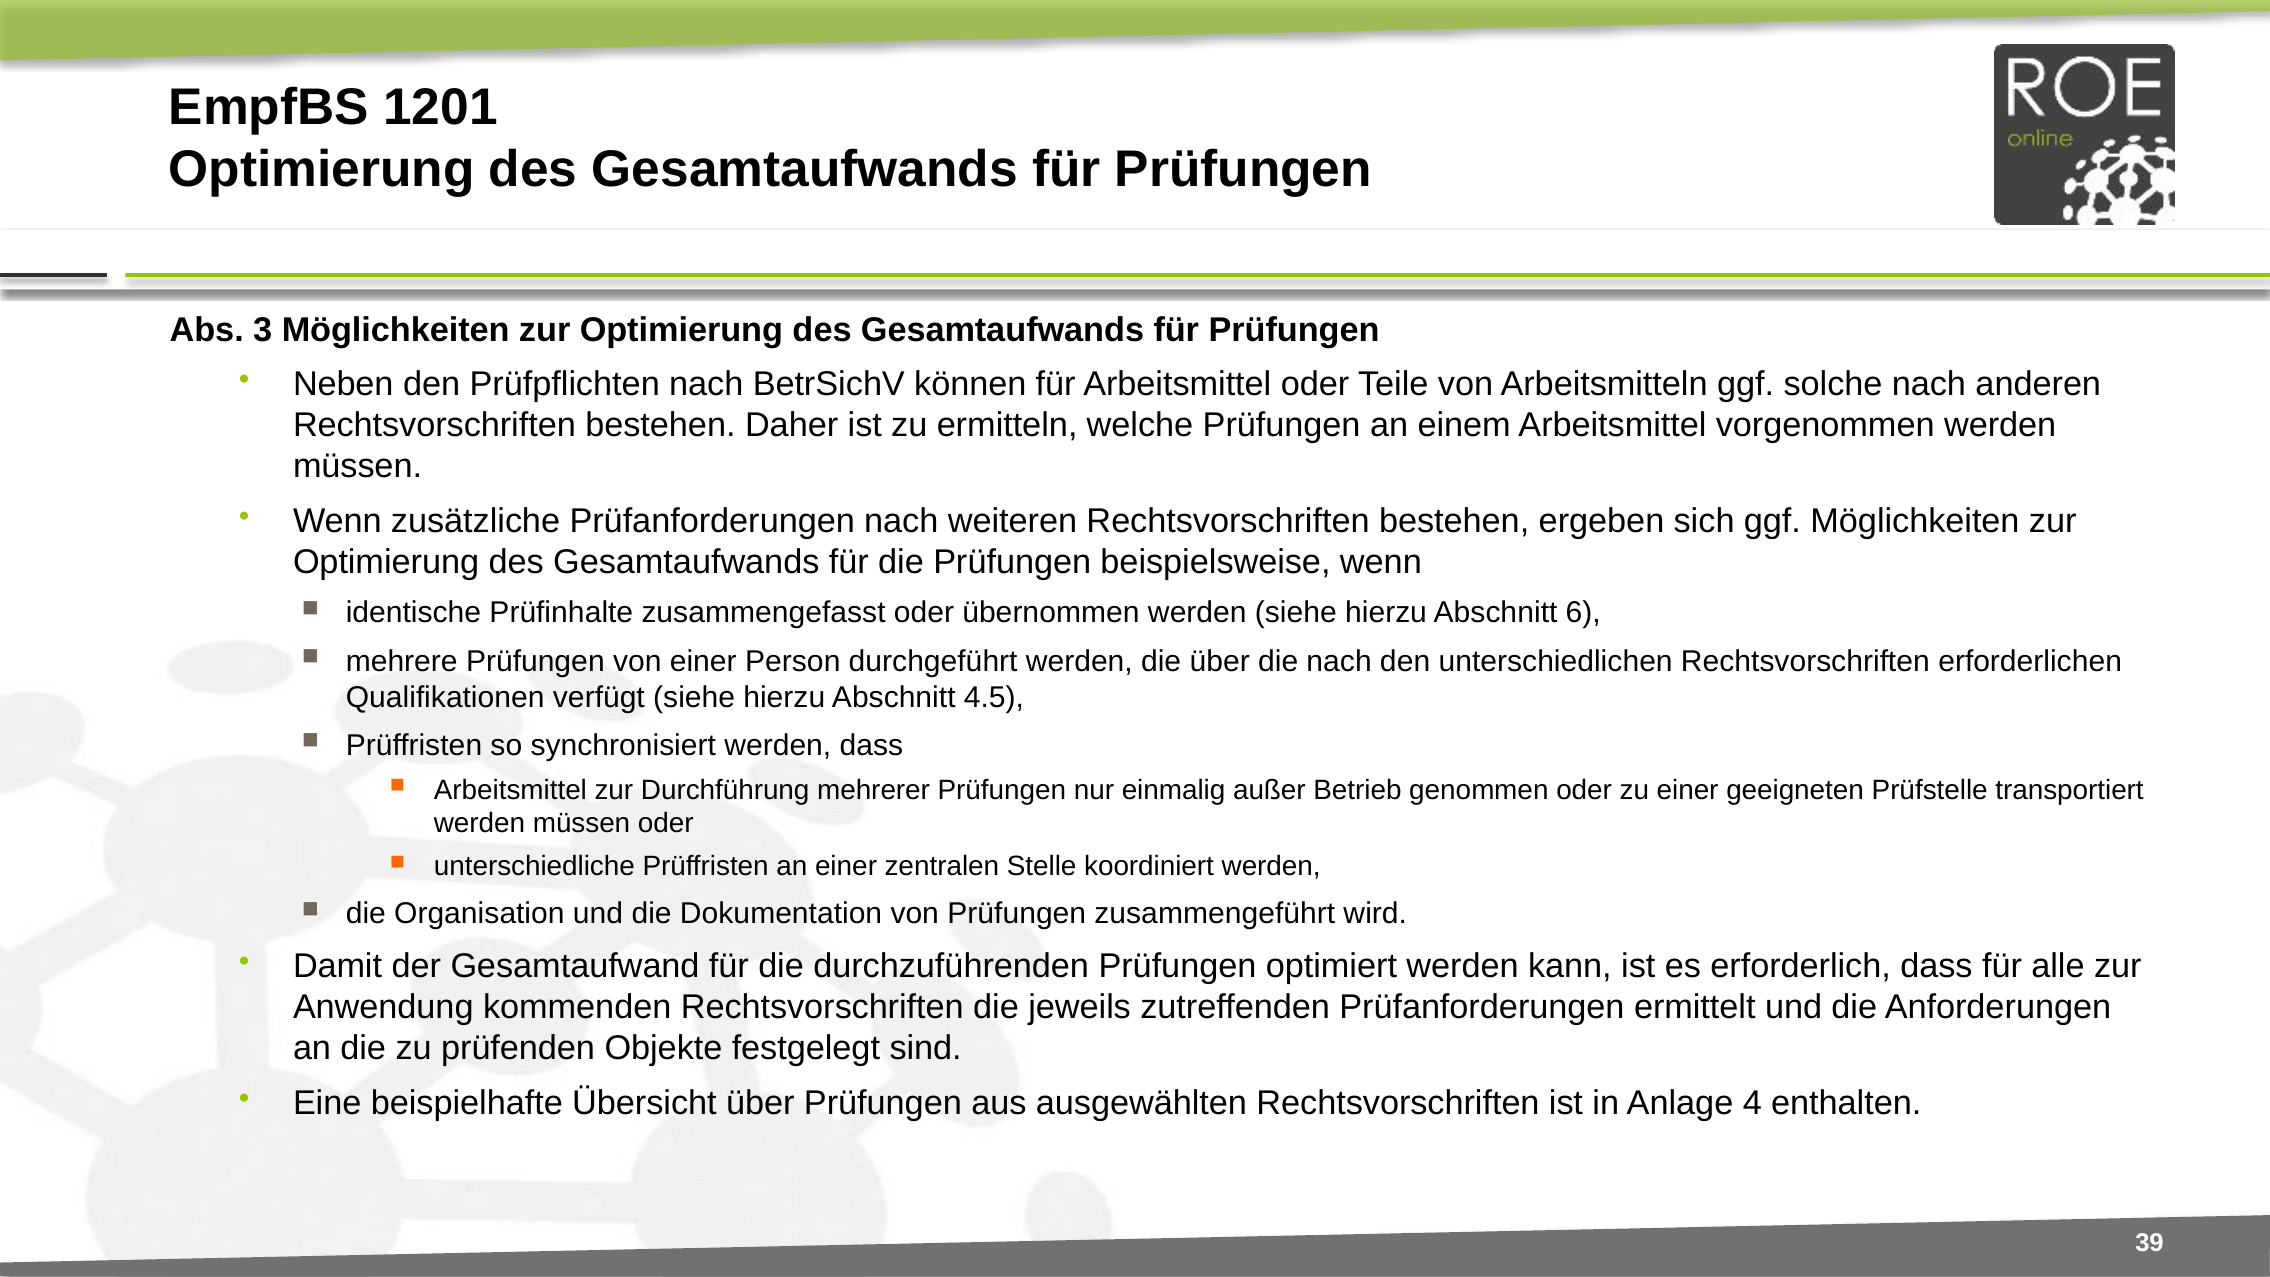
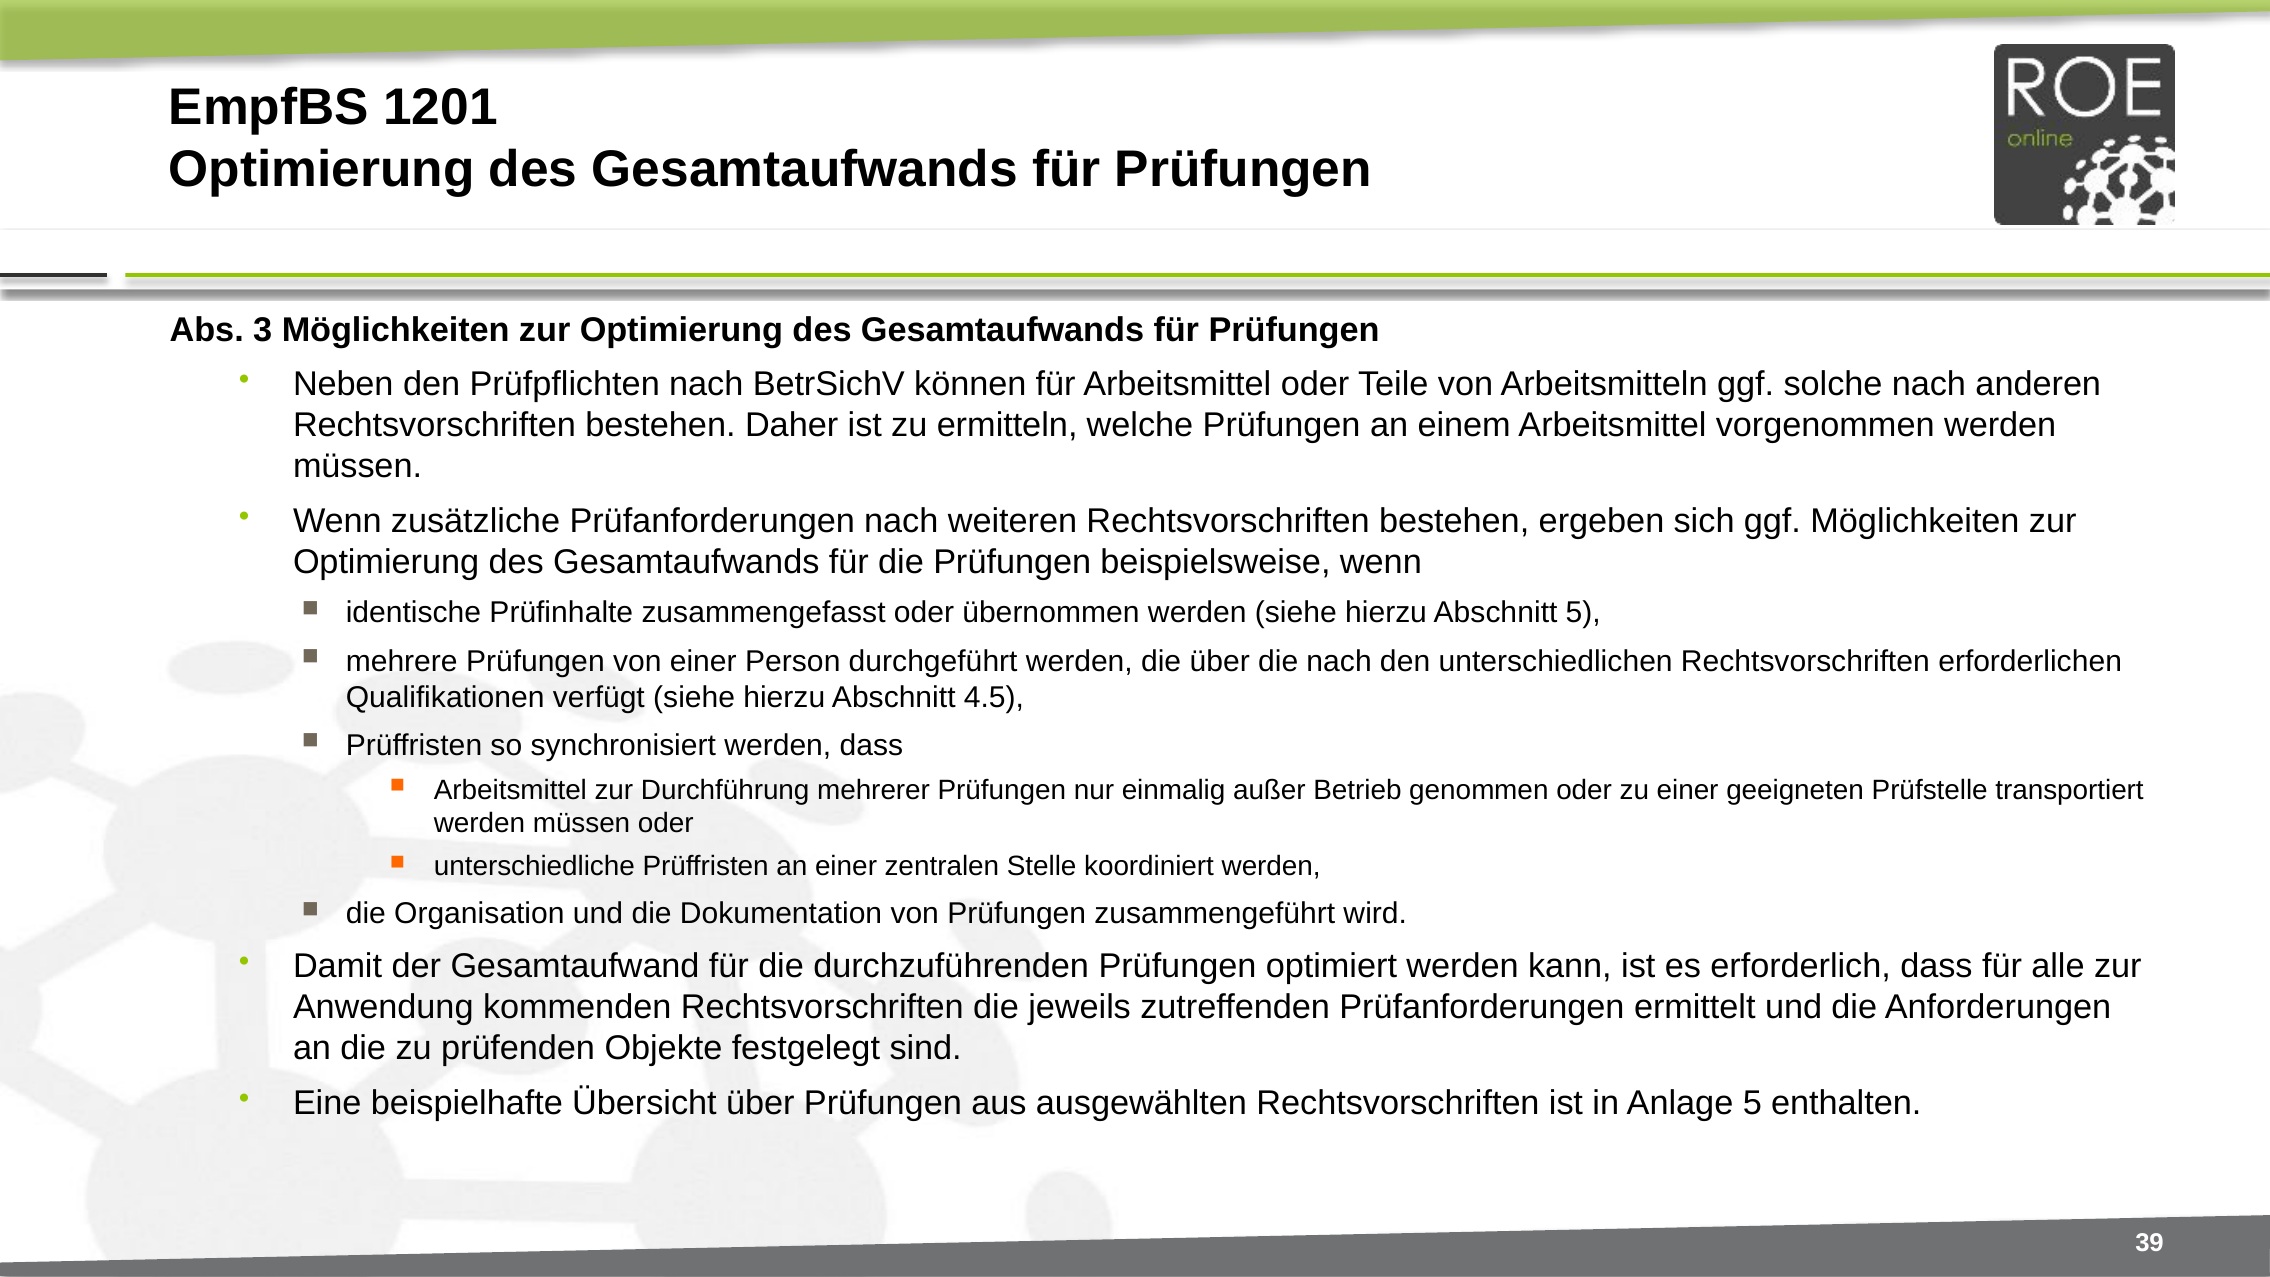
Abschnitt 6: 6 -> 5 (1583, 613)
Anlage 4: 4 -> 5 (1752, 1103)
